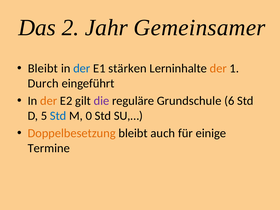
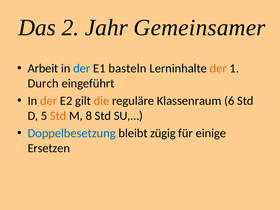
Bleibt: Bleibt -> Arbeit (43, 68)
stärken: stärken -> basteln (127, 68)
die colour: purple -> orange (102, 101)
Grundschule: Grundschule -> Klassenraum (189, 101)
Std colour: blue -> orange (58, 116)
0: 0 -> 8 (89, 116)
Doppelbesetzung colour: orange -> blue (72, 133)
auch: auch -> zügig (163, 133)
Termine: Termine -> Ersetzen (49, 148)
